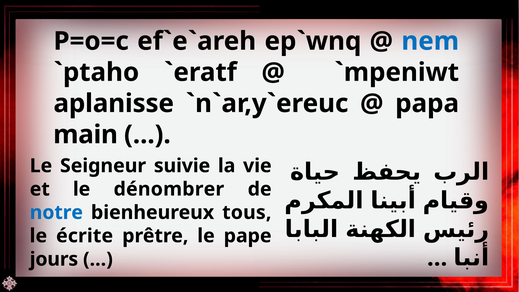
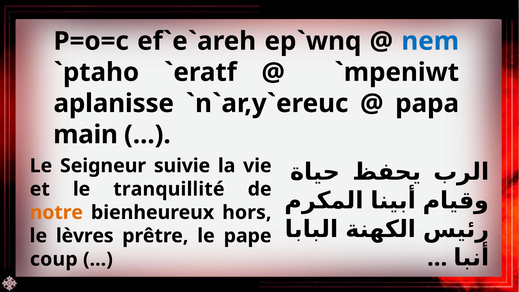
dénombrer: dénombrer -> tranquillité (169, 189)
notre colour: blue -> orange (56, 212)
tous: tous -> hors (247, 212)
écrite: écrite -> lèvres (85, 236)
jours: jours -> coup (54, 259)
